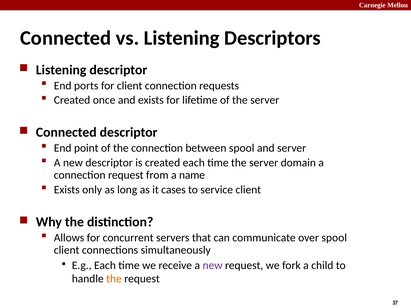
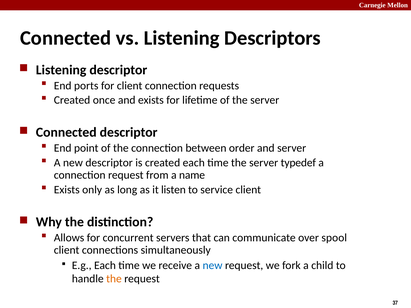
between spool: spool -> order (242, 148)
domain: domain -> typedef (298, 163)
cases: cases -> listen (173, 190)
new colour: purple -> blue (213, 266)
